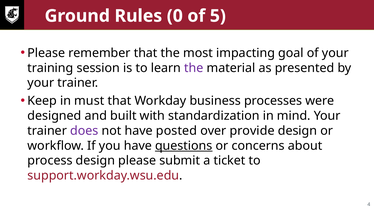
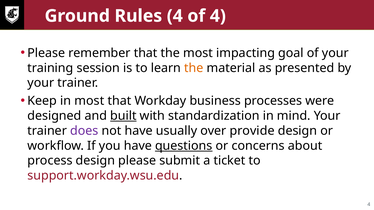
Rules 0: 0 -> 4 (175, 16)
of 5: 5 -> 4 (218, 16)
the colour: purple -> orange (194, 68)
in must: must -> most (89, 101)
built underline: none -> present (123, 116)
posted: posted -> usually (177, 131)
